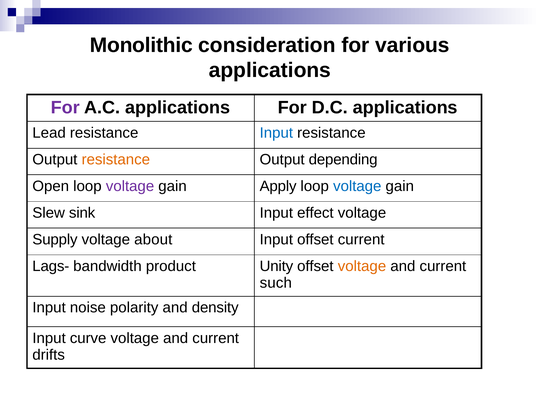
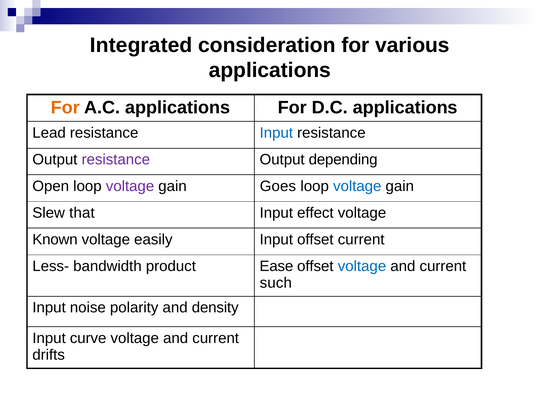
Monolithic: Monolithic -> Integrated (141, 45)
For colour: purple -> orange (65, 108)
resistance colour: orange -> purple (116, 160)
Apply: Apply -> Goes (278, 186)
sink: sink -> that (82, 213)
Supply: Supply -> Known (55, 239)
about: about -> easily (153, 239)
Lags-: Lags- -> Less- (51, 266)
Unity: Unity -> Ease (276, 266)
voltage colour: orange -> blue (362, 266)
